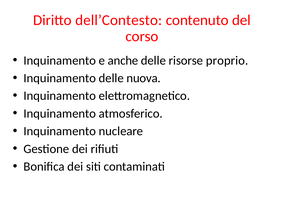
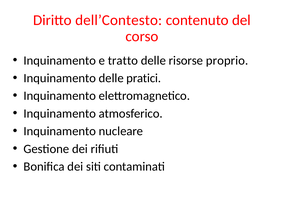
anche: anche -> tratto (123, 60)
nuova: nuova -> pratici (144, 78)
